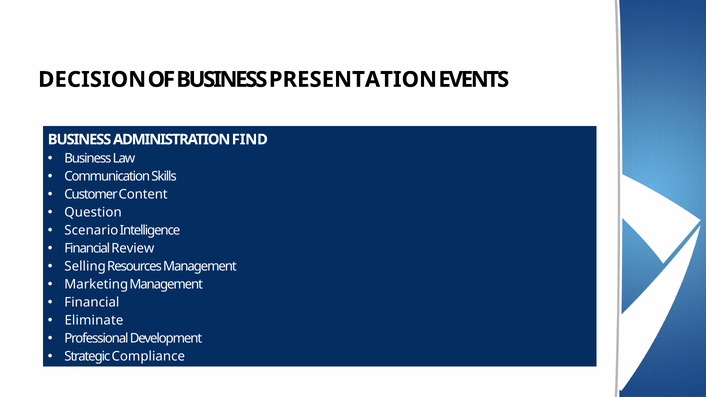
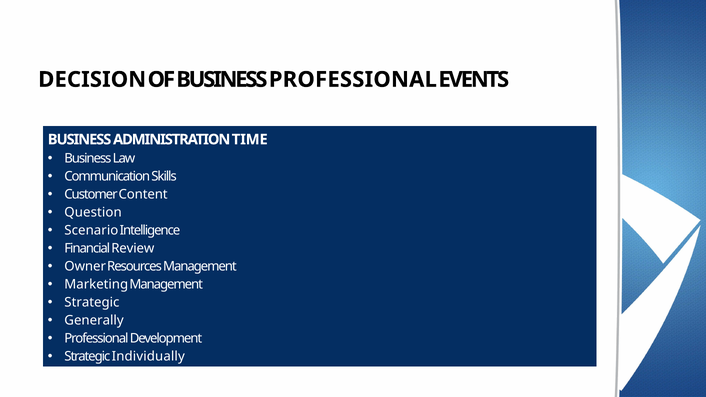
BUSINESS PRESENTATION: PRESENTATION -> PROFESSIONAL (353, 80)
FIND: FIND -> TIME (250, 140)
Selling: Selling -> Owner (85, 267)
Financial: Financial -> Strategic (92, 303)
Eliminate: Eliminate -> Generally (94, 321)
Compliance: Compliance -> Individually (148, 357)
